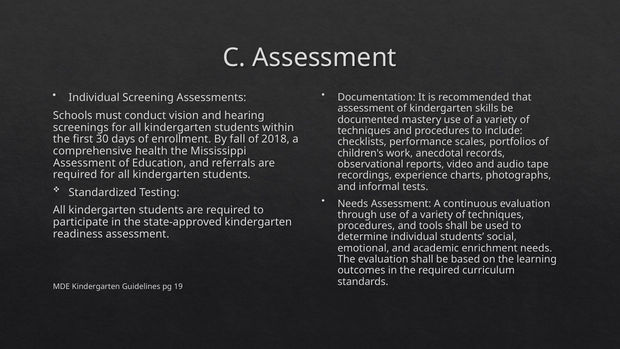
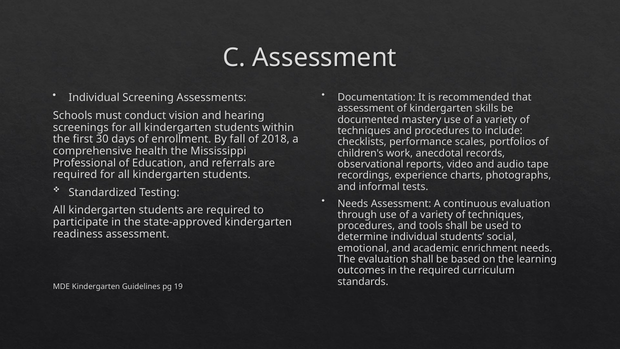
Assessment: Assessment -> Professional (84, 163)
